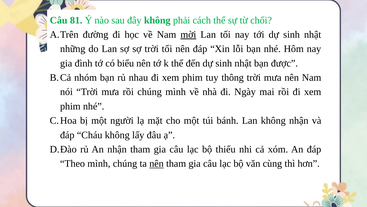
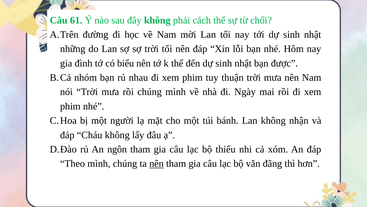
81: 81 -> 61 (76, 20)
mời underline: present -> none (188, 34)
thông: thông -> thuận (233, 77)
An nhận: nhận -> ngôn (117, 149)
cùng: cùng -> đãng (272, 163)
